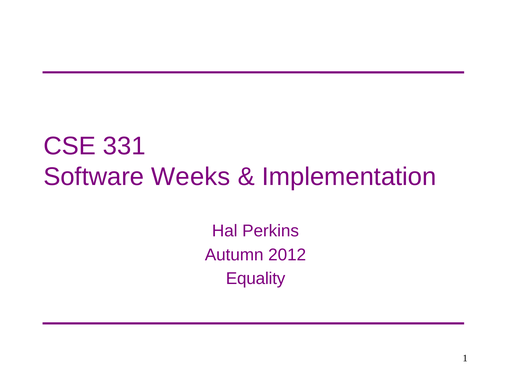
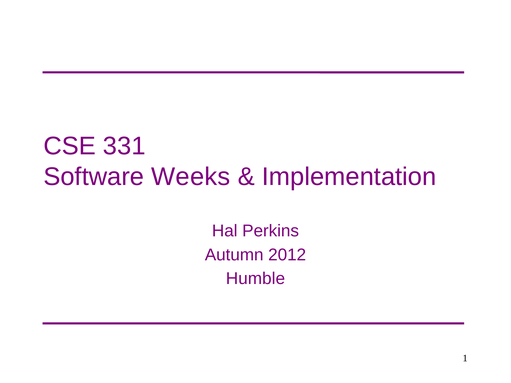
Equality: Equality -> Humble (255, 279)
